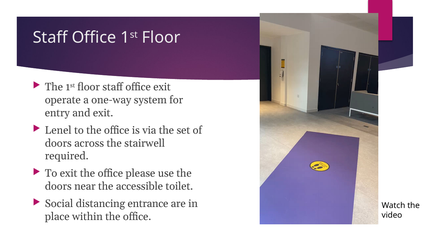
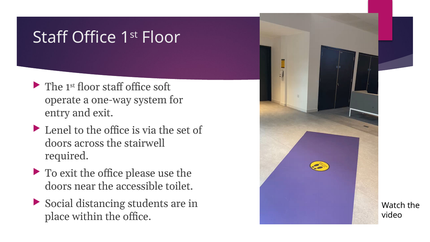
office exit: exit -> soft (162, 87)
entrance: entrance -> students (148, 204)
